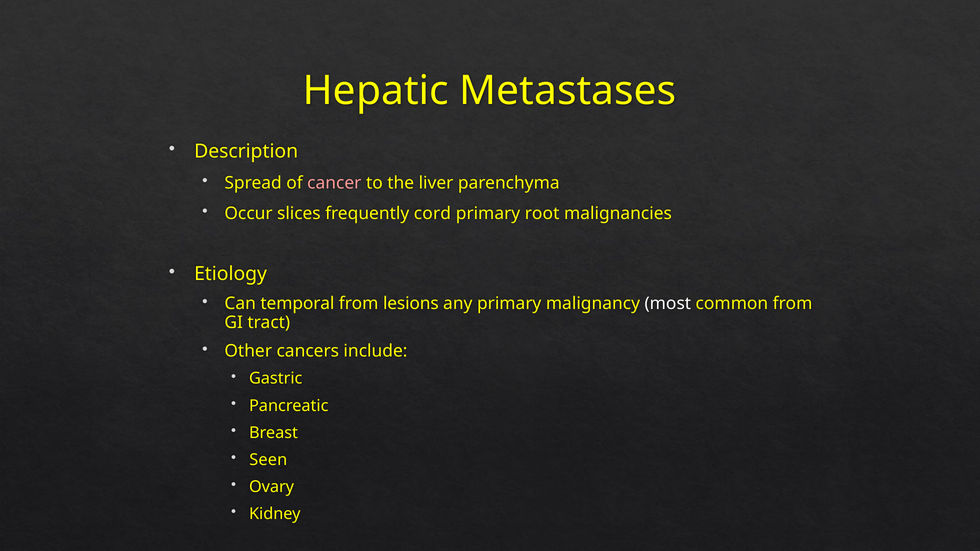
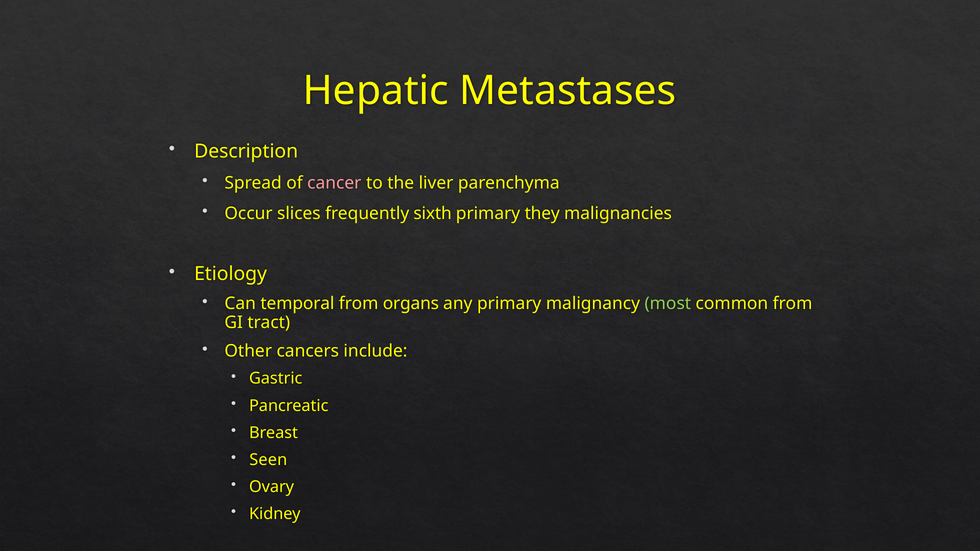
cord: cord -> sixth (433, 214)
root: root -> they (542, 214)
lesions: lesions -> organs (411, 304)
most colour: white -> light green (668, 304)
